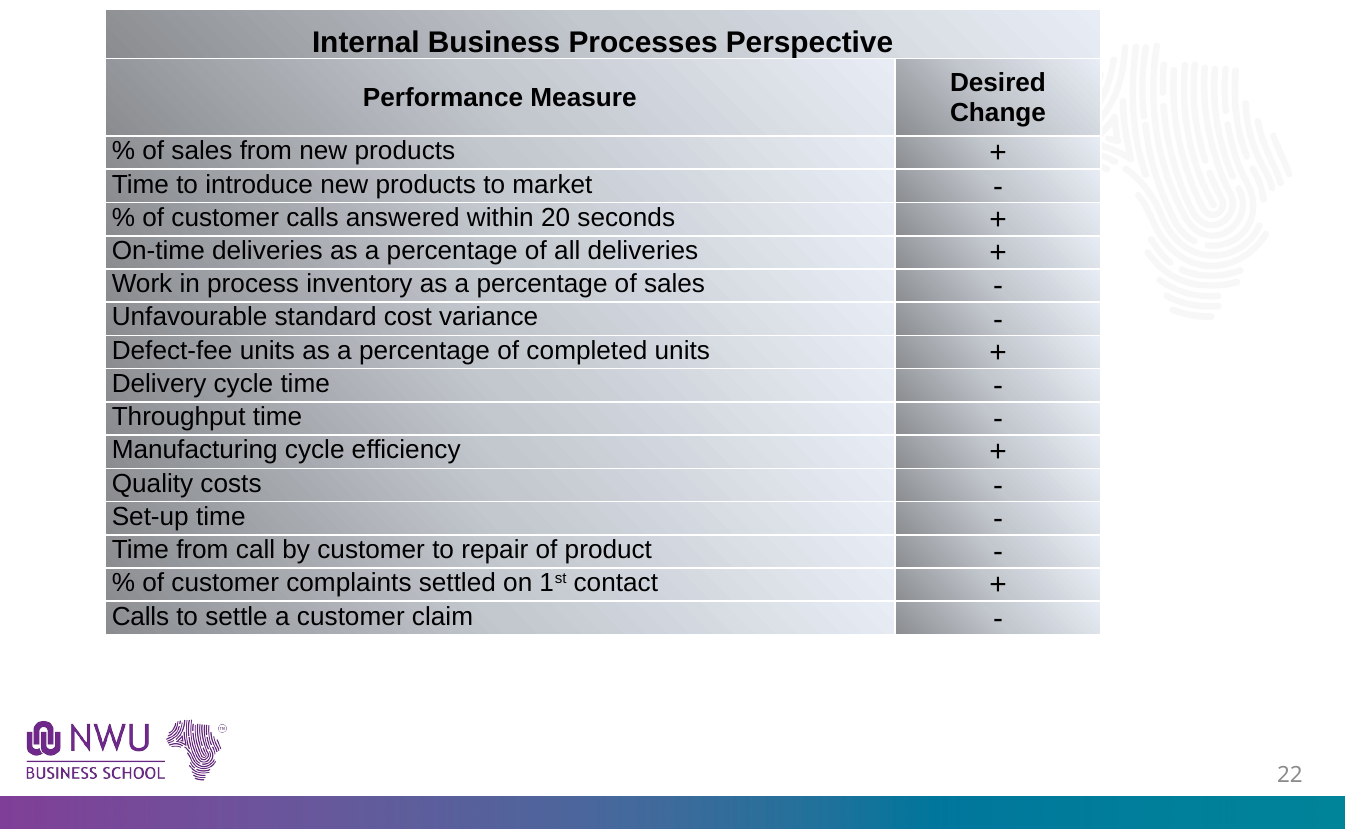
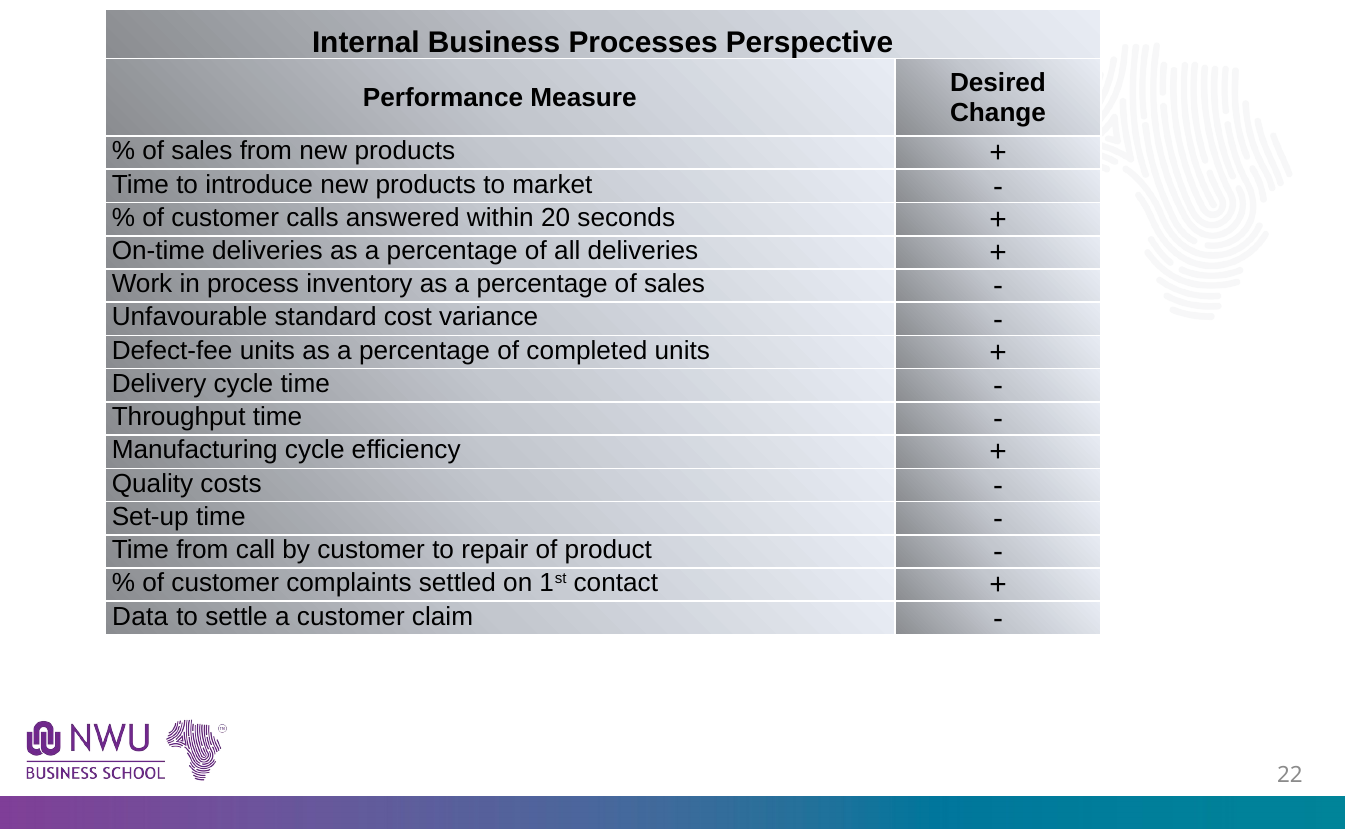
Calls: Calls -> Data (140, 617)
